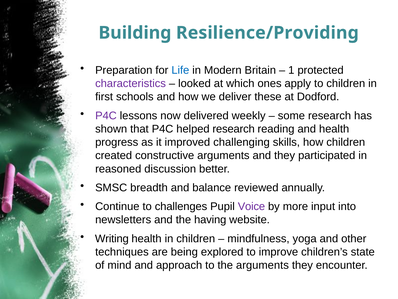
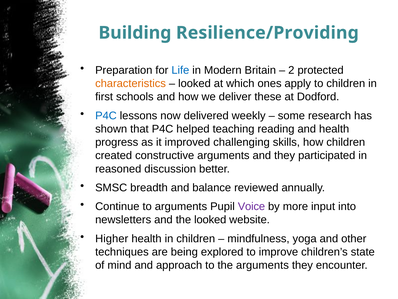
1: 1 -> 2 (291, 70)
characteristics colour: purple -> orange (131, 83)
P4C colour: purple -> blue (106, 115)
helped research: research -> teaching (234, 129)
to challenges: challenges -> arguments (181, 206)
the having: having -> looked (210, 219)
Writing: Writing -> Higher (112, 238)
